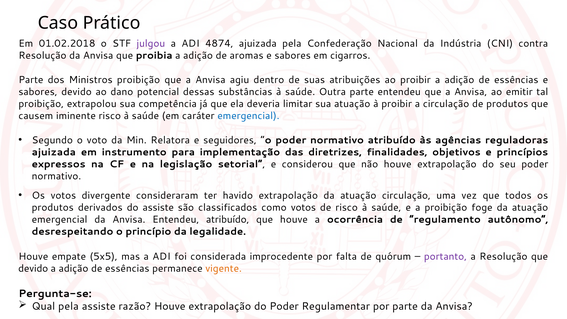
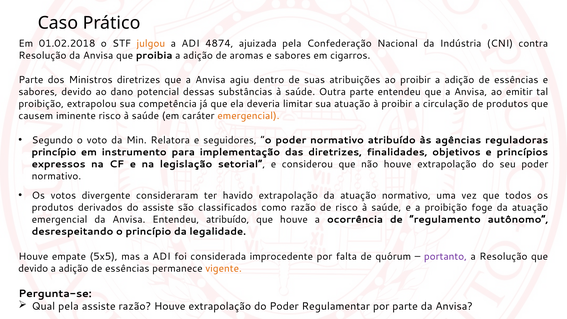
julgou colour: purple -> orange (151, 44)
Ministros proibição: proibição -> diretrizes (139, 80)
emergencial colour: blue -> orange (248, 116)
ajuizada: ajuizada -> princípio (54, 152)
atuação circulação: circulação -> normativo (406, 195)
como votos: votos -> razão (303, 207)
